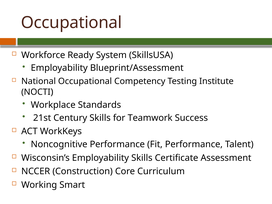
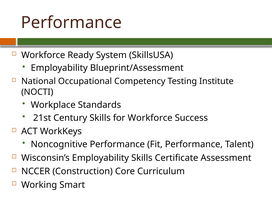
Occupational: Occupational -> Performance (71, 23)
for Teamwork: Teamwork -> Workforce (150, 118)
